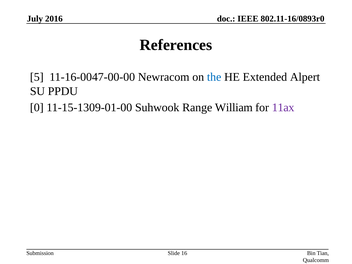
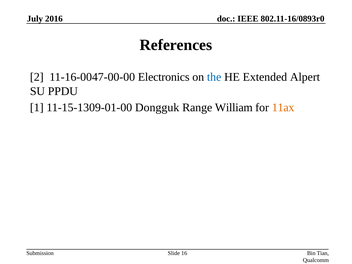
5: 5 -> 2 (37, 77)
Newracom: Newracom -> Electronics (164, 77)
0: 0 -> 1 (37, 108)
Suhwook: Suhwook -> Dongguk (157, 108)
11ax colour: purple -> orange (283, 108)
